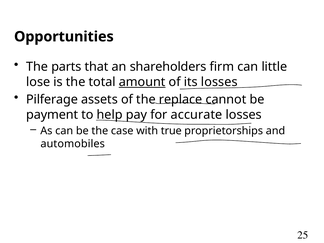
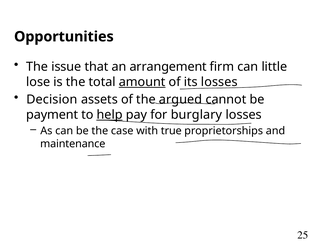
parts: parts -> issue (66, 67)
shareholders: shareholders -> arrangement (168, 67)
Pilferage: Pilferage -> Decision (52, 100)
replace: replace -> argued (181, 100)
help underline: none -> present (110, 115)
accurate: accurate -> burglary (197, 115)
automobiles: automobiles -> maintenance (73, 144)
